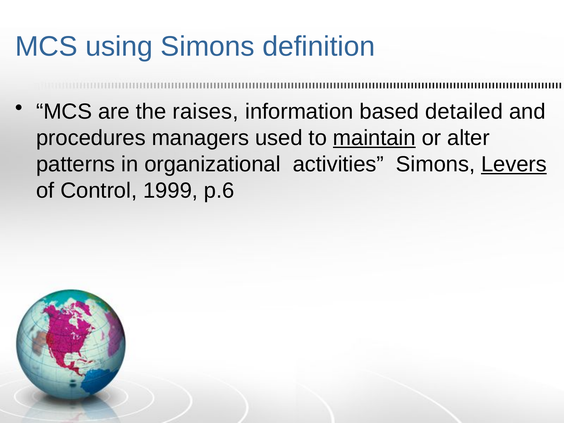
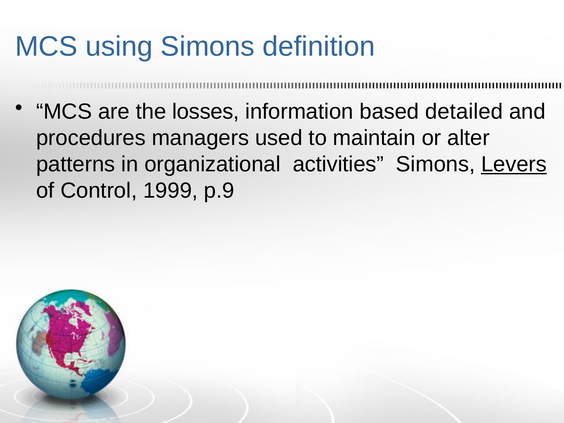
raises: raises -> losses (206, 112)
maintain underline: present -> none (374, 138)
p.6: p.6 -> p.9 (219, 191)
